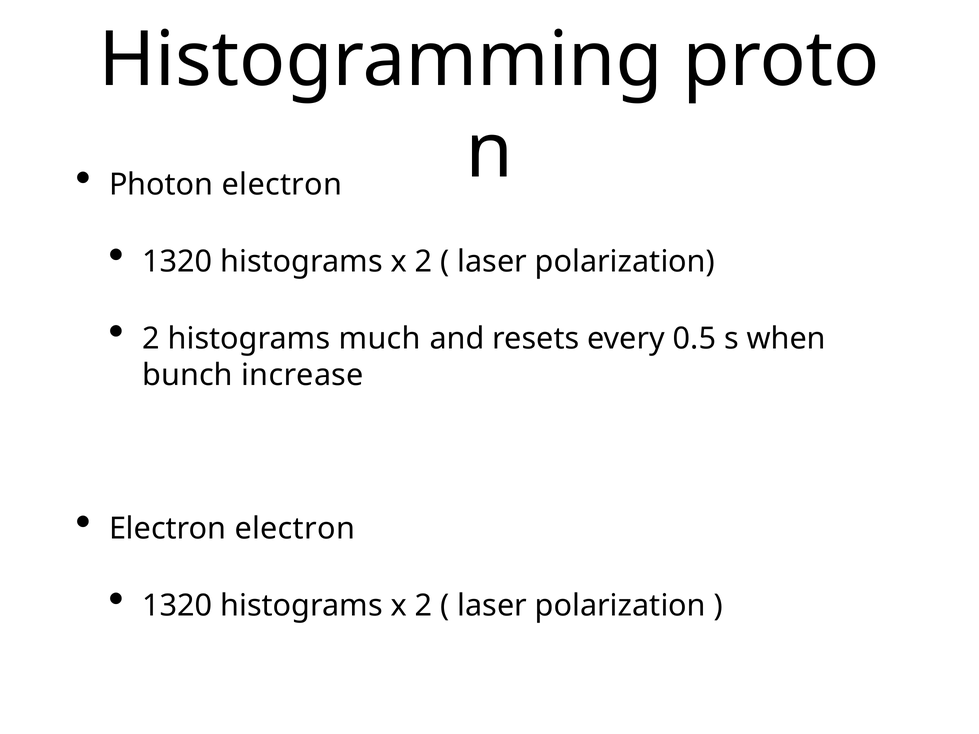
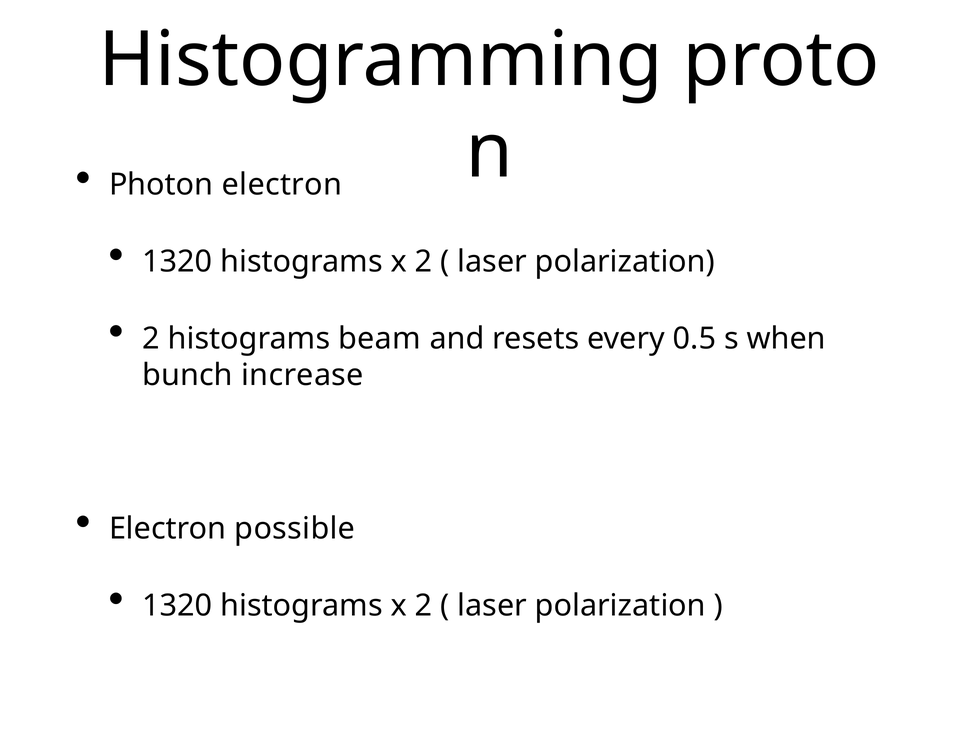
much: much -> beam (380, 339)
Electron electron: electron -> possible (295, 529)
